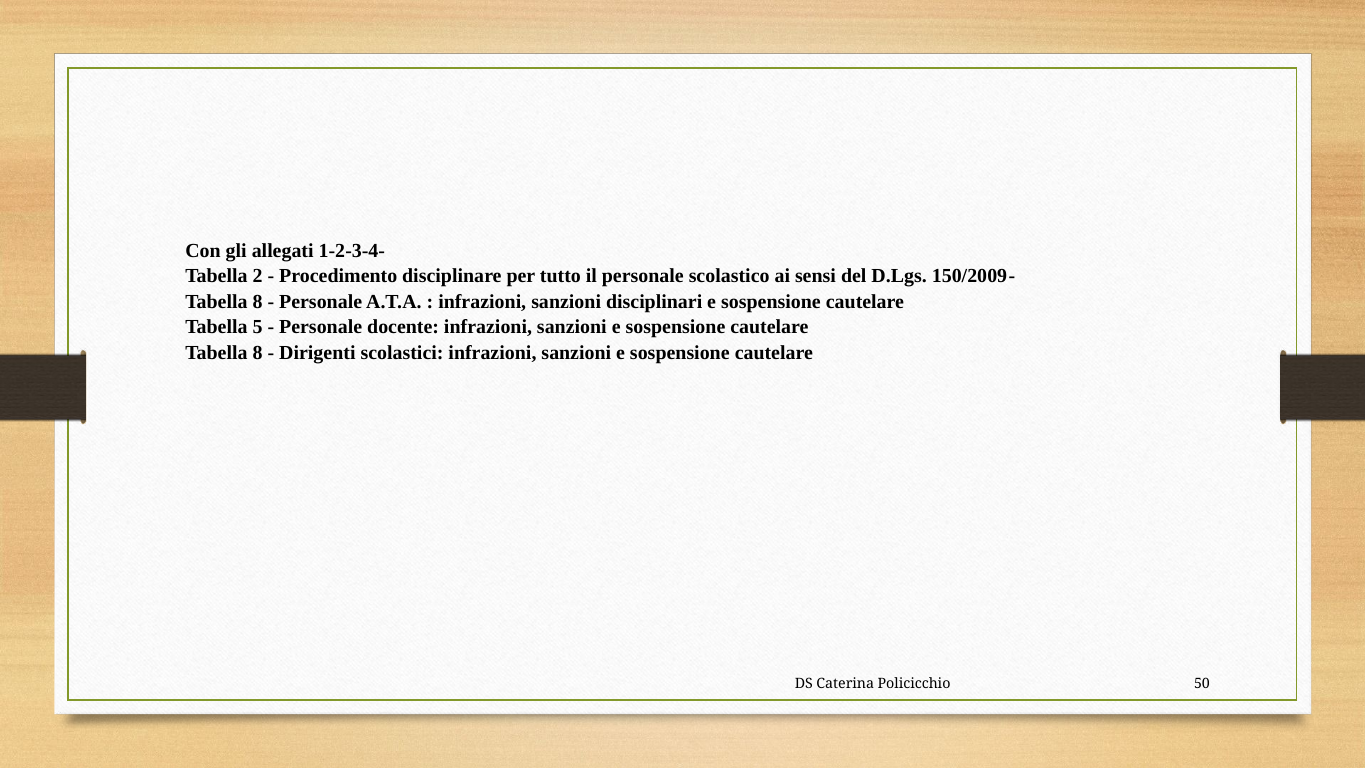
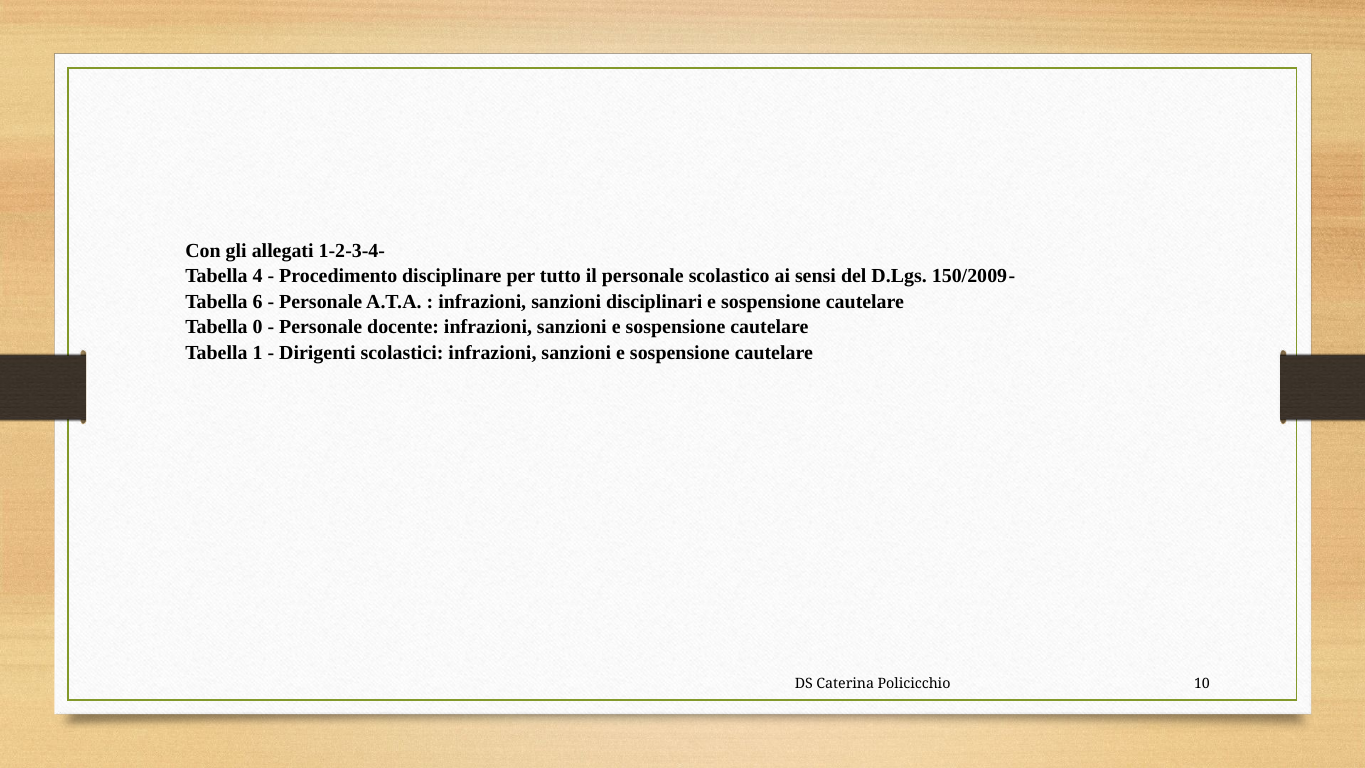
2: 2 -> 4 (258, 276)
8: 8 -> 6 (258, 302)
5: 5 -> 0 (258, 327)
8: 8 -> 1 (258, 353)
50: 50 -> 10 (1202, 684)
